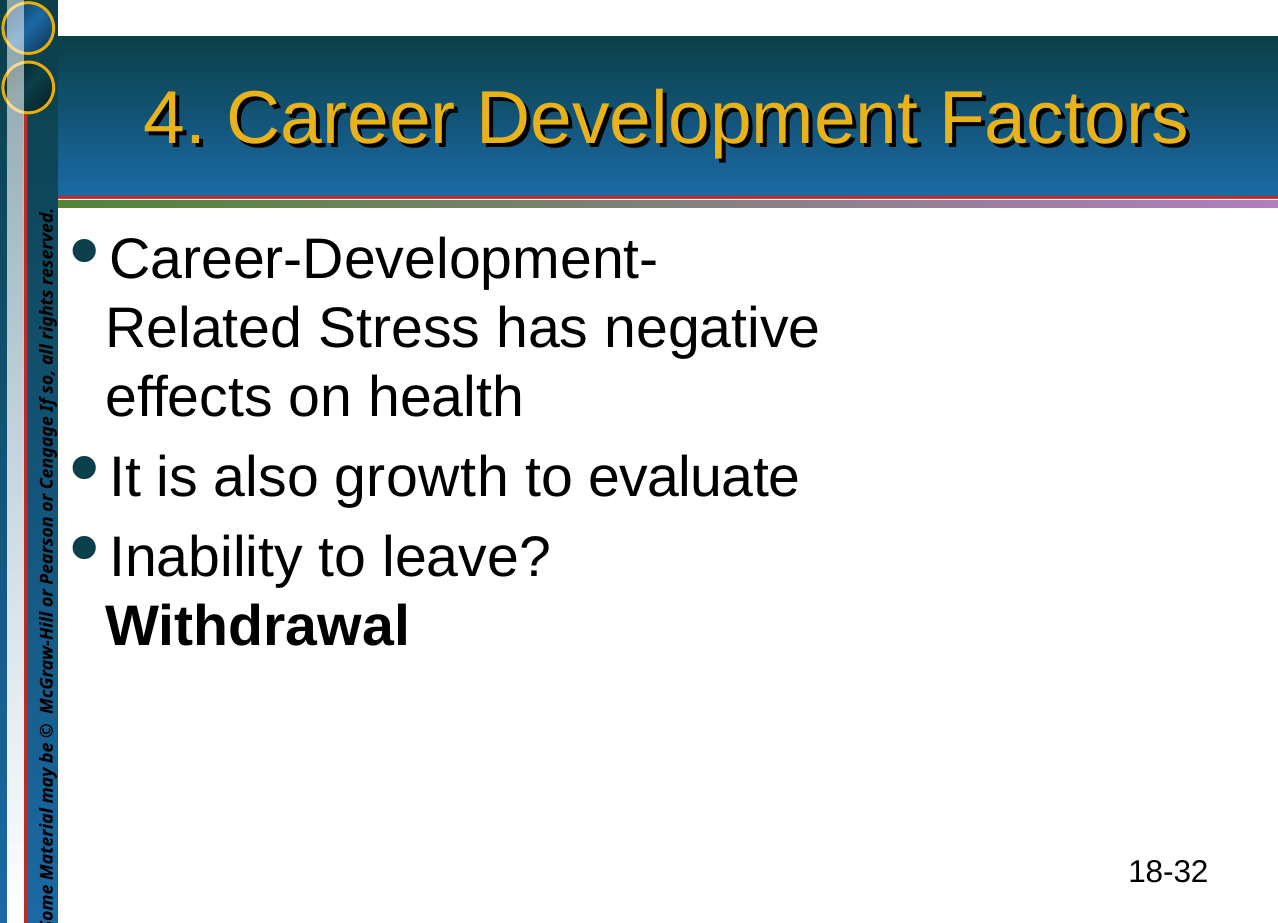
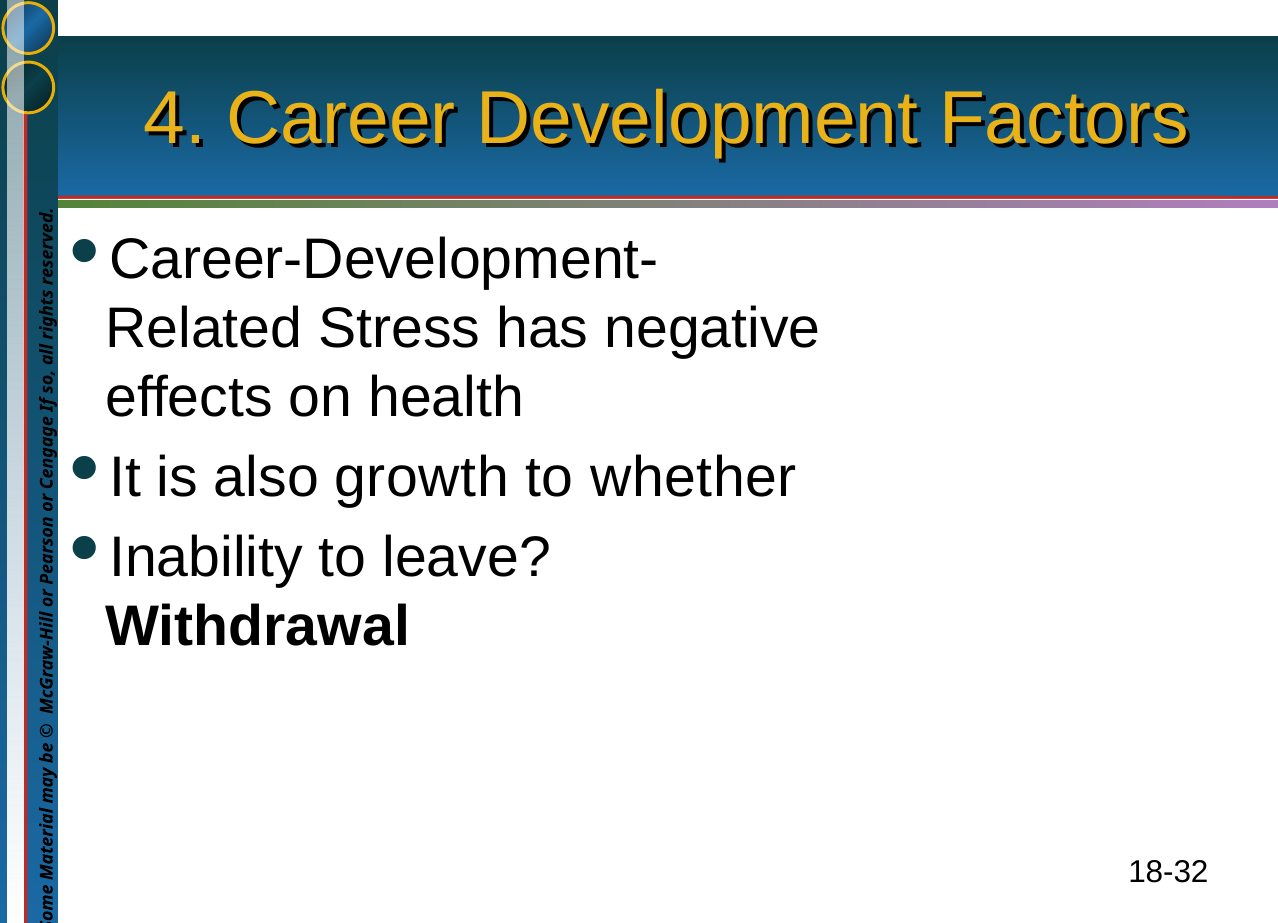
evaluate: evaluate -> whether (694, 477)
